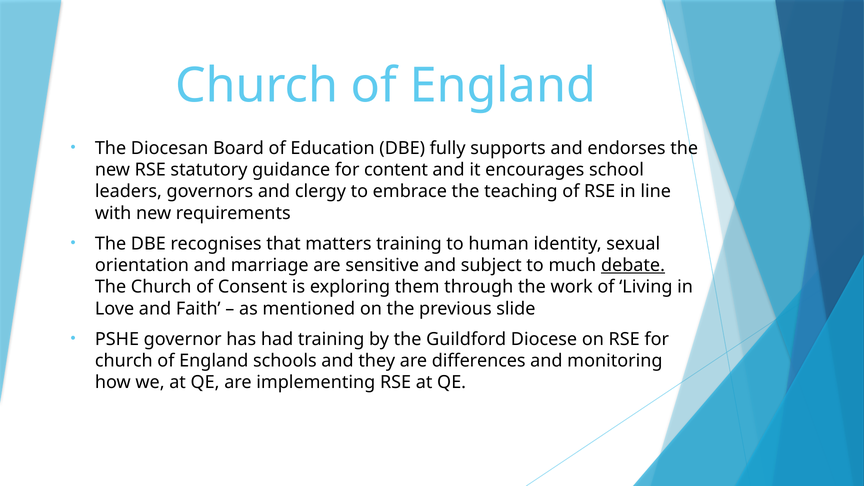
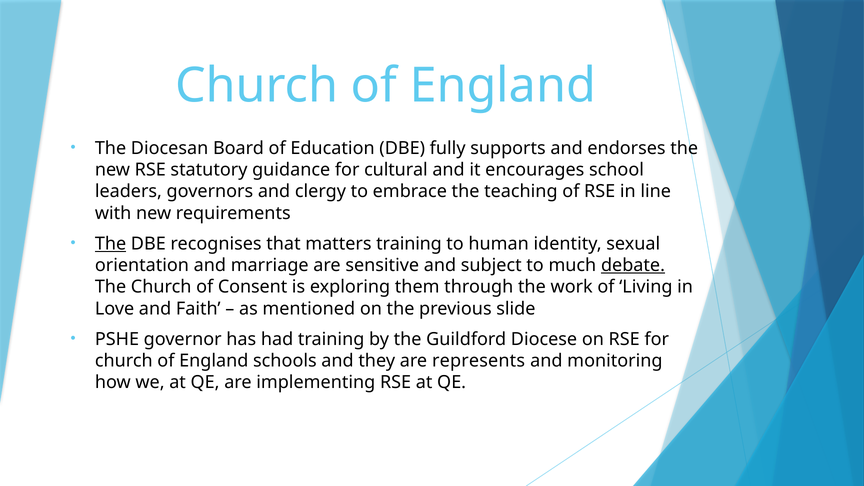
content: content -> cultural (396, 170)
The underline: none -> present (111, 244)
differences: differences -> represents (479, 361)
